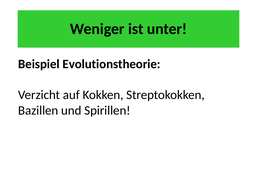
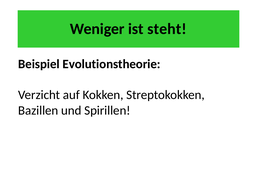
unter: unter -> steht (167, 29)
